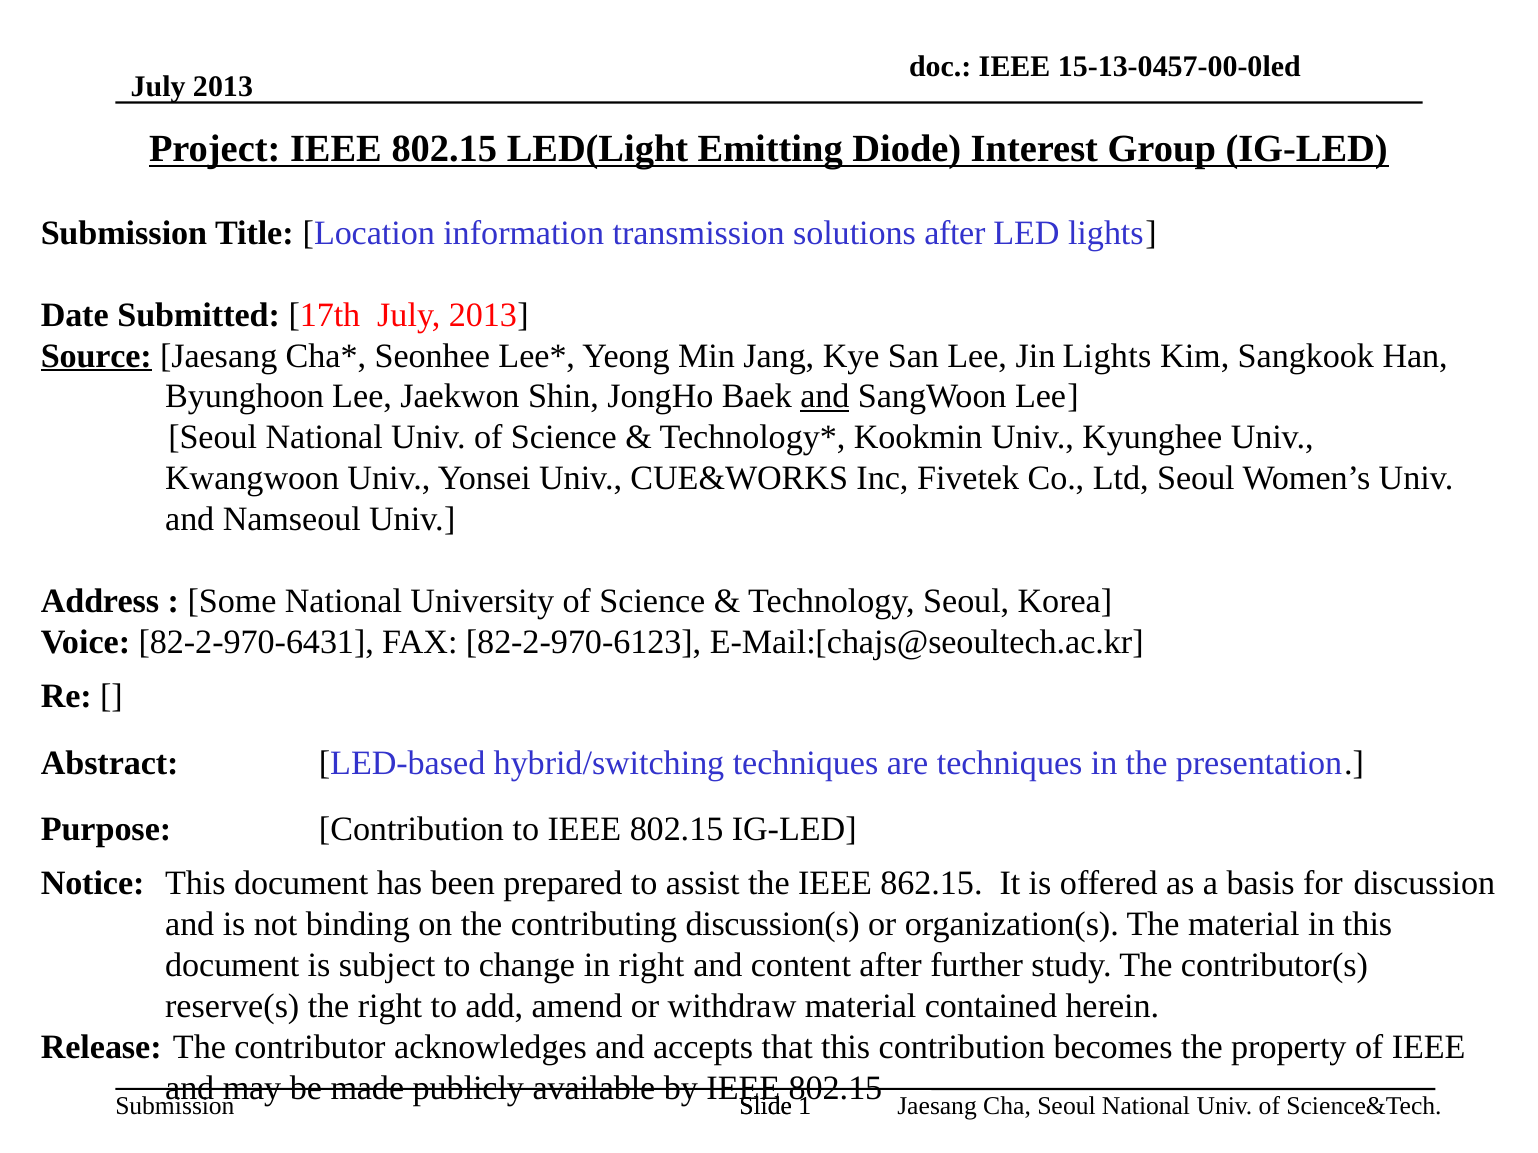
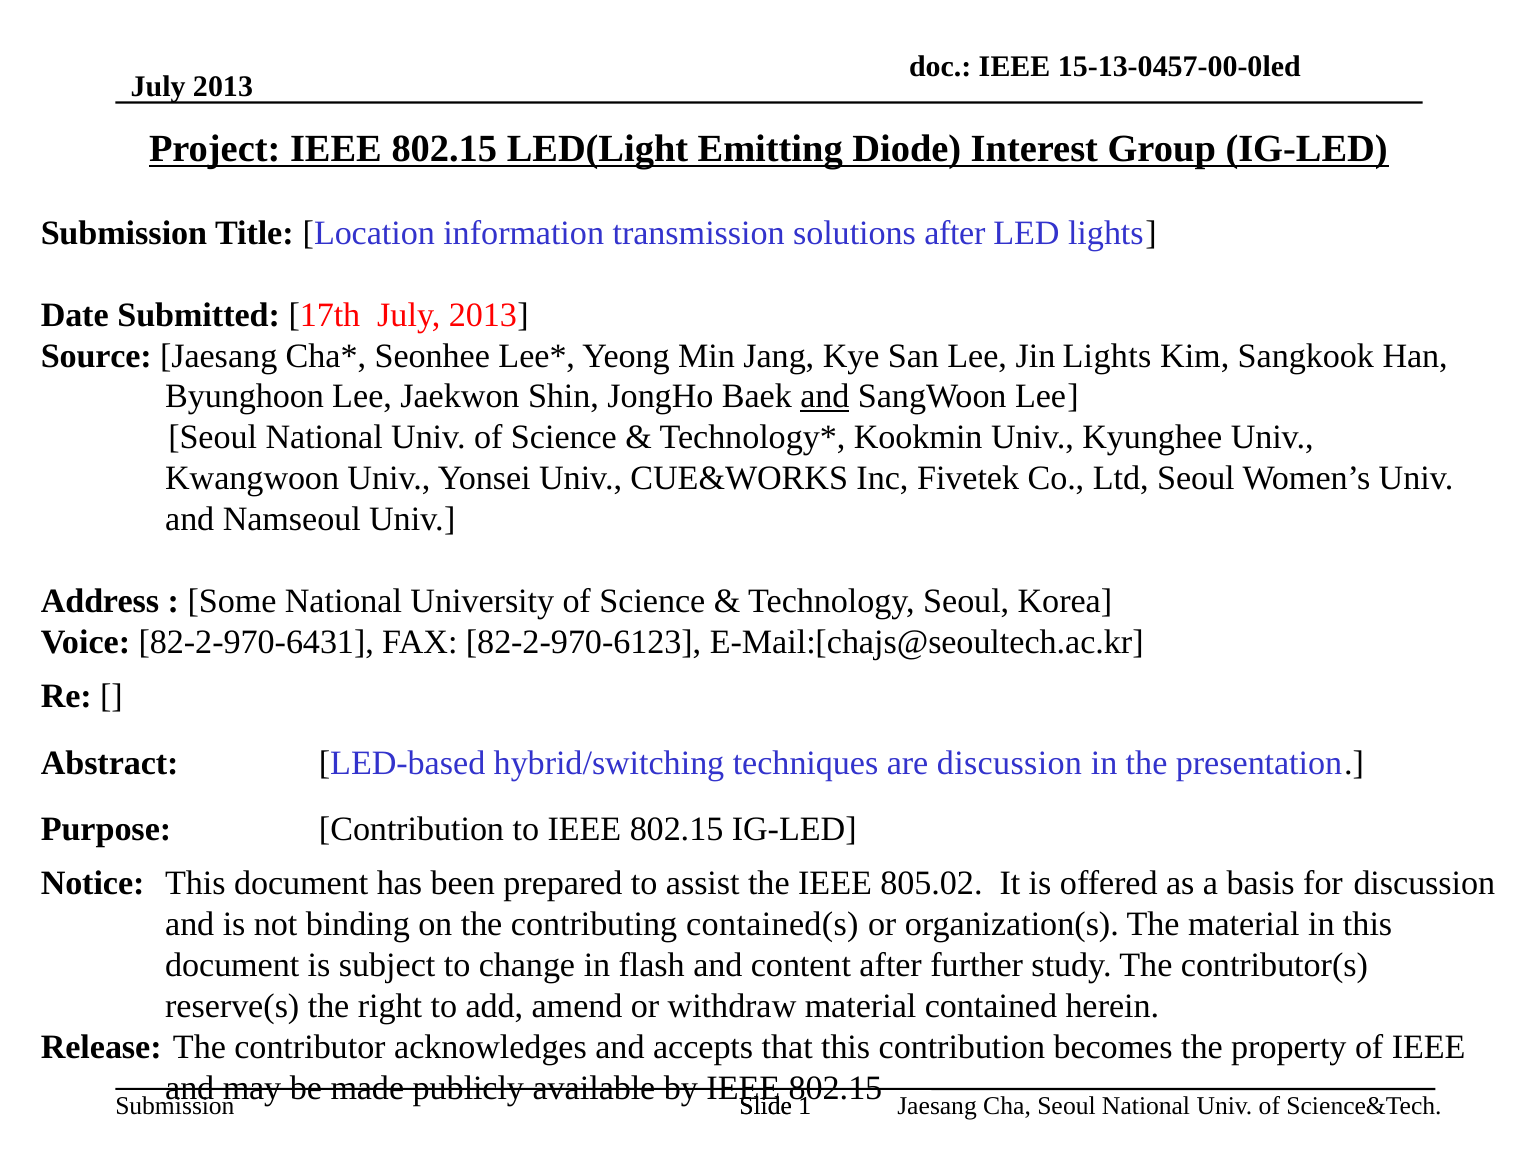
Source underline: present -> none (96, 356)
are techniques: techniques -> discussion (1009, 763)
862.15: 862.15 -> 805.02 (931, 884)
discussion(s: discussion(s -> contained(s (772, 925)
in right: right -> flash (652, 966)
